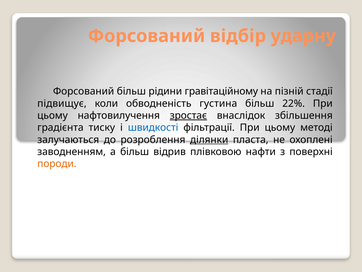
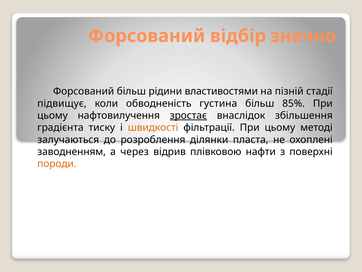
ударну: ударну -> значно (303, 36)
гравітаційному: гравітаційному -> властивостями (221, 91)
22%: 22% -> 85% (294, 103)
швидкості colour: blue -> orange (153, 127)
ділянки underline: present -> none (209, 139)
а більш: більш -> через (135, 152)
